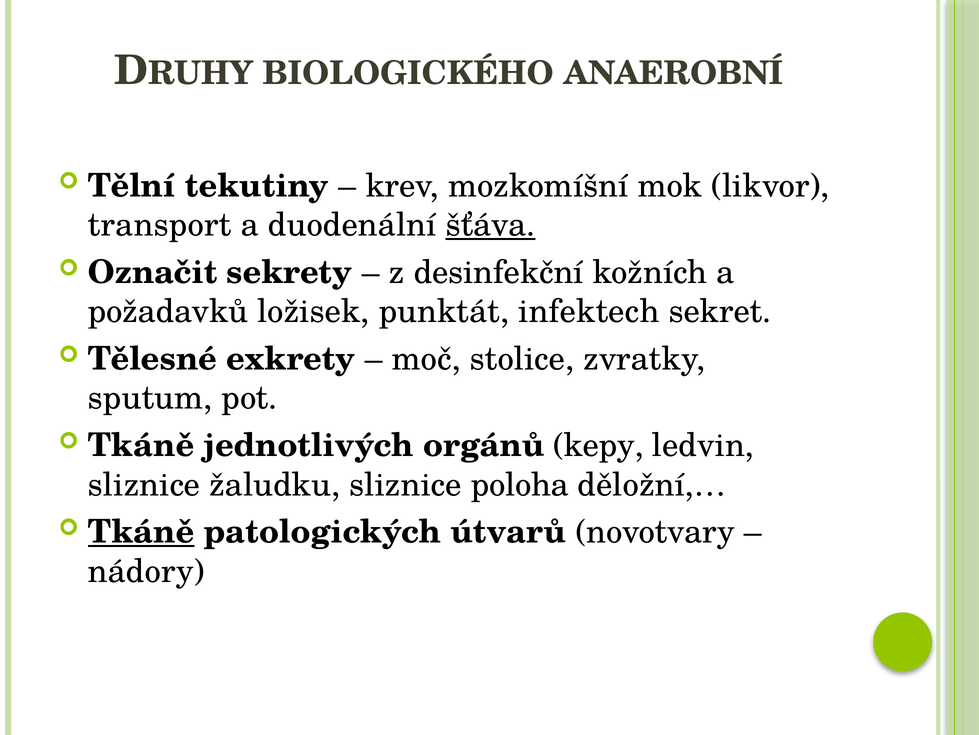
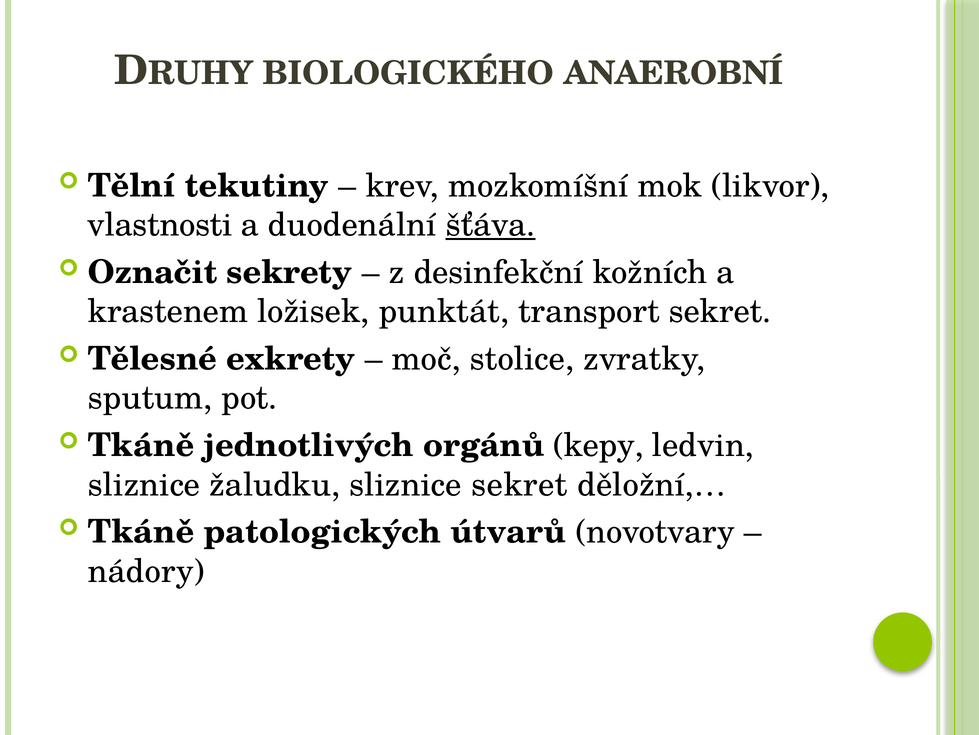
transport: transport -> vlastnosti (160, 225)
požadavků: požadavků -> krastenem (168, 311)
infektech: infektech -> transport (589, 311)
sliznice poloha: poloha -> sekret (519, 484)
Tkáně underline: present -> none (141, 532)
